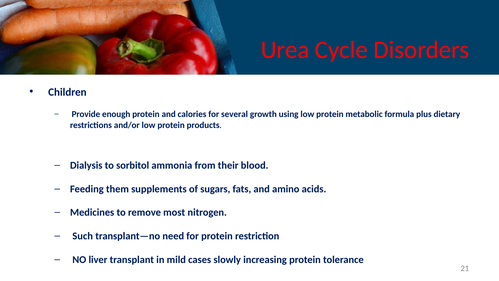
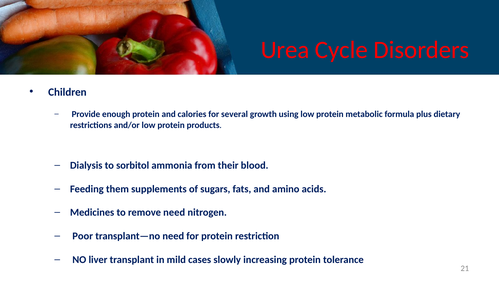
remove most: most -> need (174, 212)
Such: Such -> Poor (83, 236)
